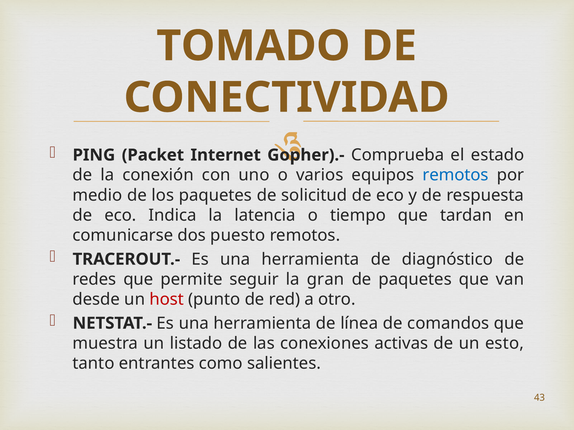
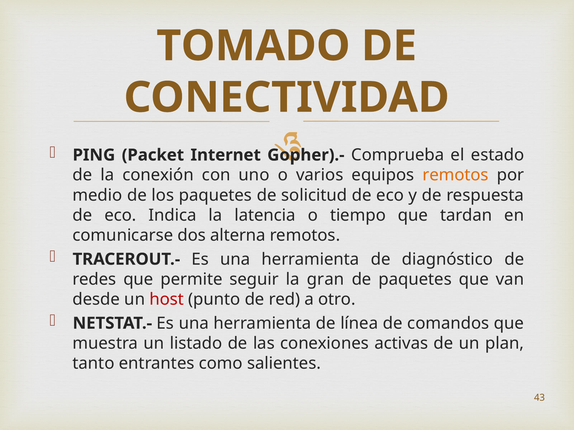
remotos colour: blue -> orange (456, 175)
puesto: puesto -> alterna (238, 236)
esto: esto -> plan (505, 344)
